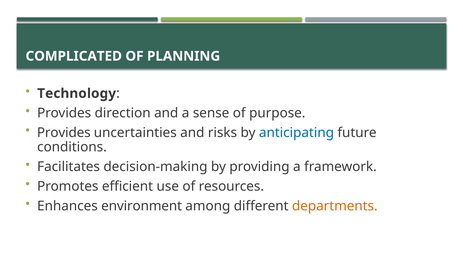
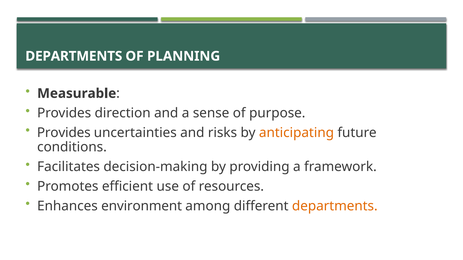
COMPLICATED: COMPLICATED -> DEPARTMENTS (74, 56)
Technology: Technology -> Measurable (77, 94)
anticipating colour: blue -> orange (296, 133)
